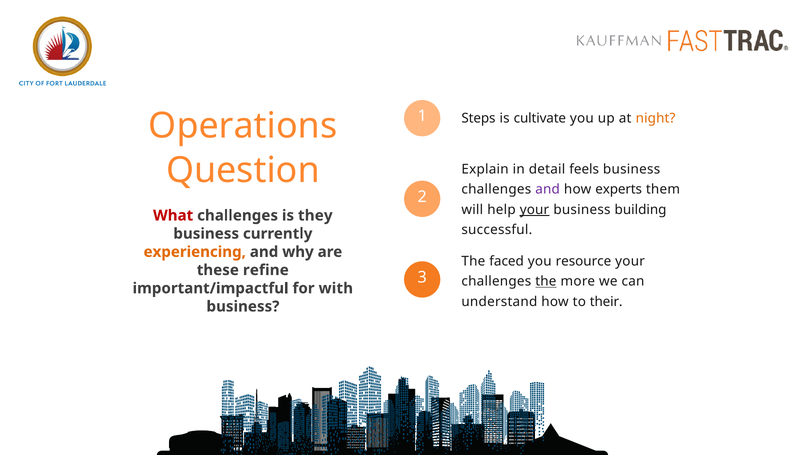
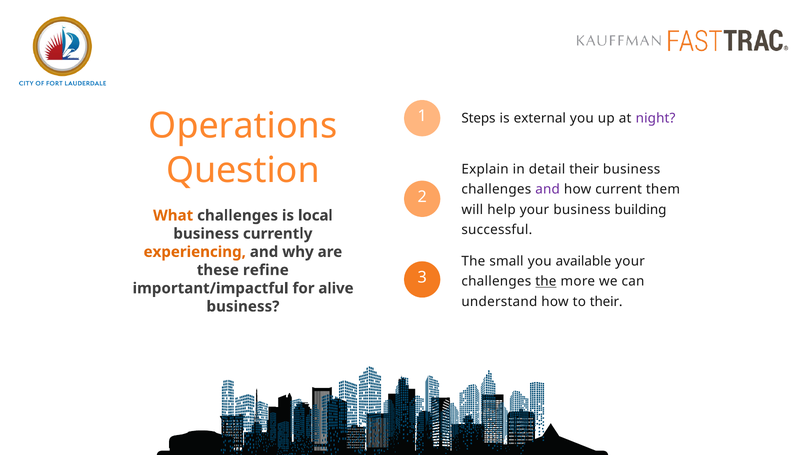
cultivate: cultivate -> external (540, 118)
night colour: orange -> purple (656, 118)
detail feels: feels -> their (584, 169)
experts: experts -> current (619, 189)
your underline: present -> none (534, 209)
What colour: red -> orange (173, 215)
they: they -> local (315, 215)
faced: faced -> small (507, 261)
resource: resource -> available (583, 261)
with: with -> alive (336, 288)
